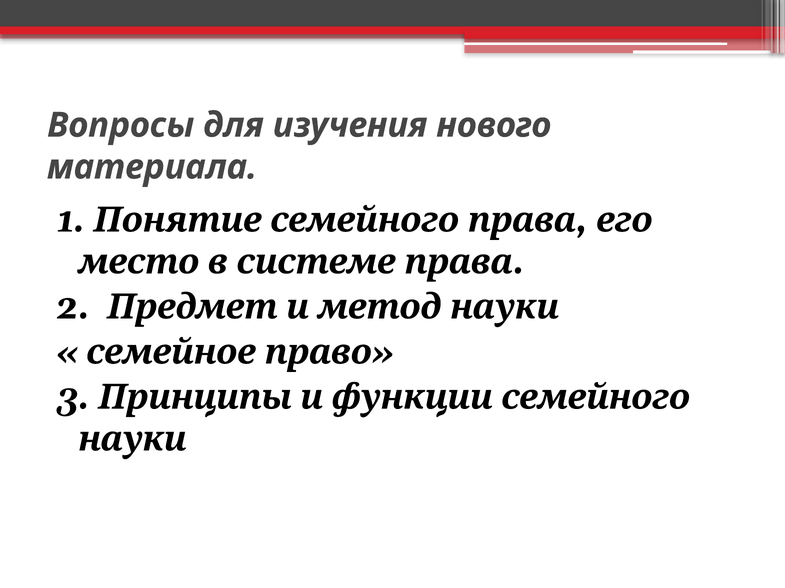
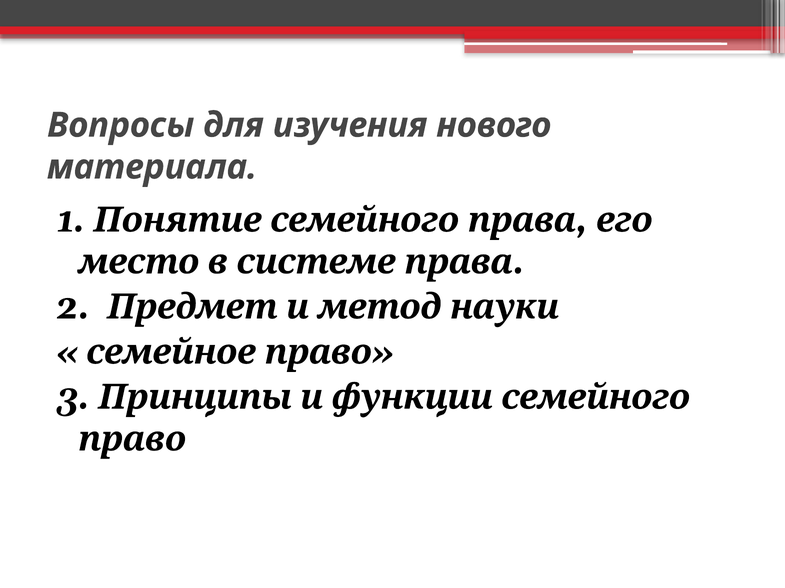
науки: науки -> право (132, 440)
